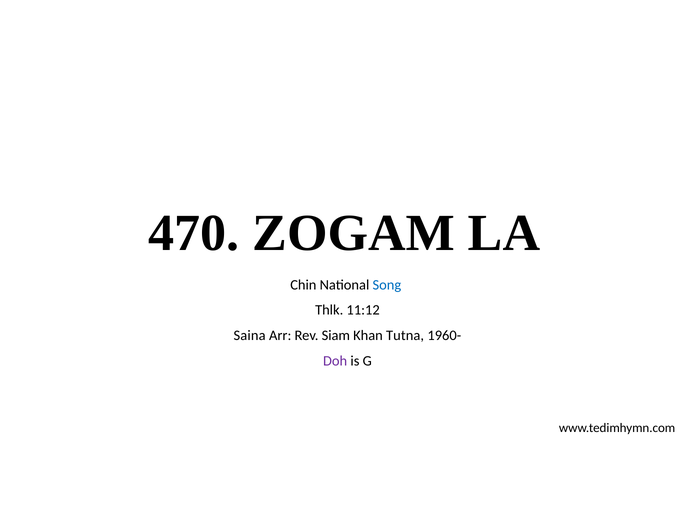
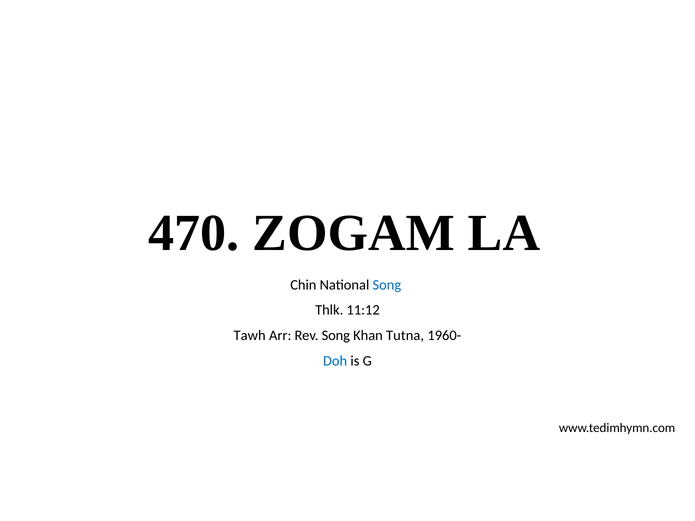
Saina: Saina -> Tawh (250, 336)
Rev Siam: Siam -> Song (336, 336)
Doh colour: purple -> blue (335, 361)
